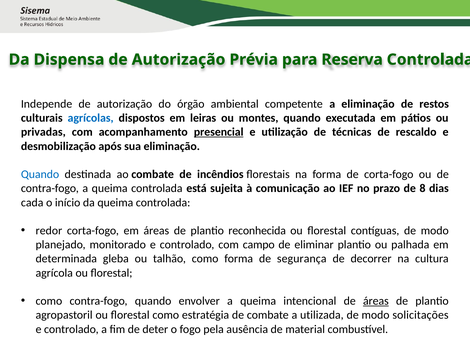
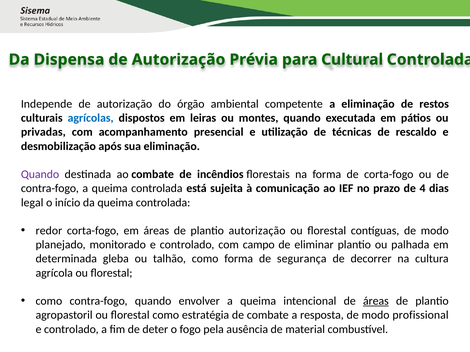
Reserva: Reserva -> Cultural (352, 60)
presencial underline: present -> none (219, 132)
Quando colour: blue -> purple (40, 175)
8: 8 -> 4 (422, 189)
cada: cada -> legal (32, 203)
plantio reconhecida: reconhecida -> autorização (257, 231)
utilizada: utilizada -> resposta (322, 316)
solicitações: solicitações -> profissional (421, 316)
